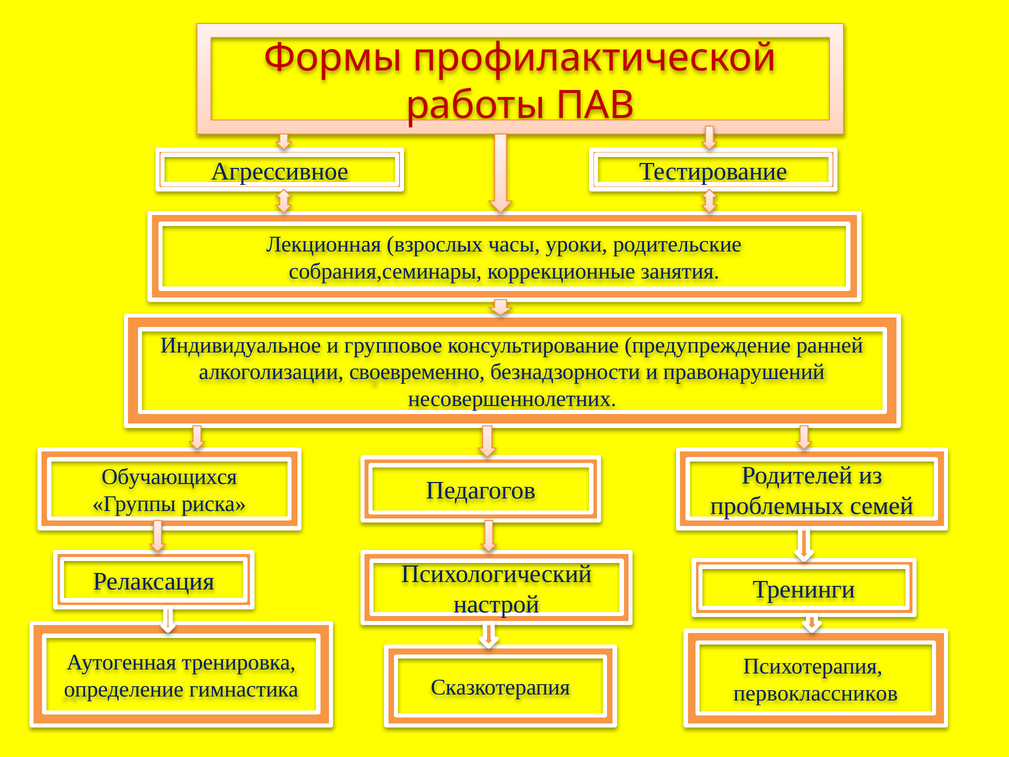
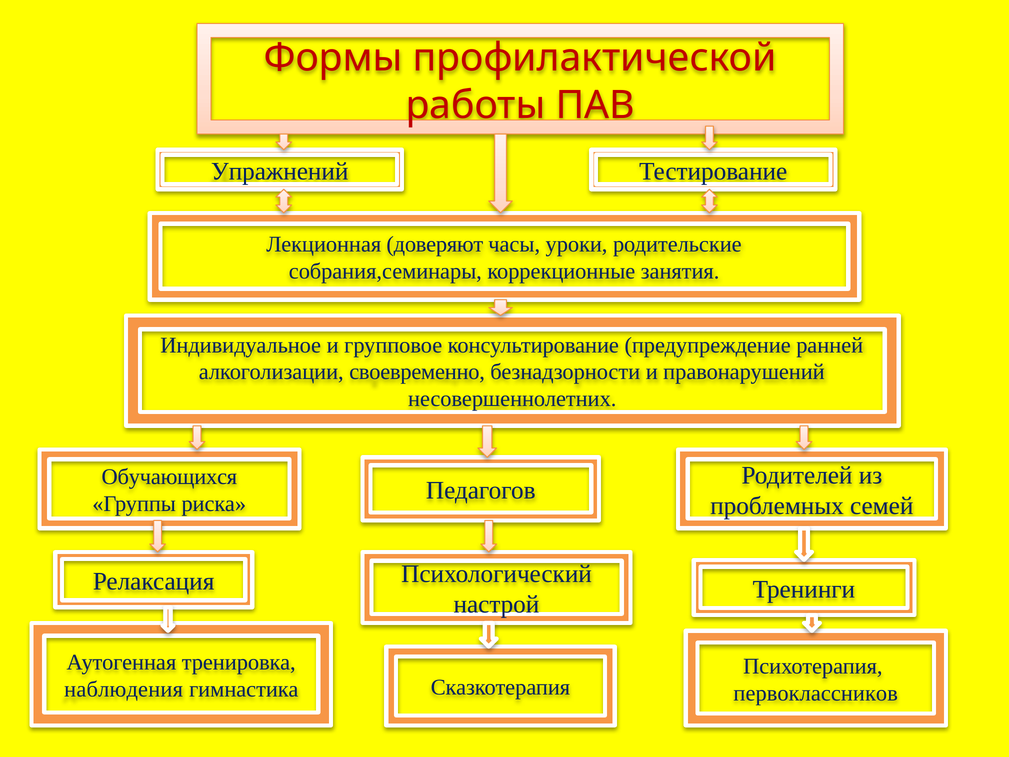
Агрессивное: Агрессивное -> Упражнений (280, 171)
взрослых: взрослых -> доверяют (435, 244)
определение: определение -> наблюдения (124, 689)
